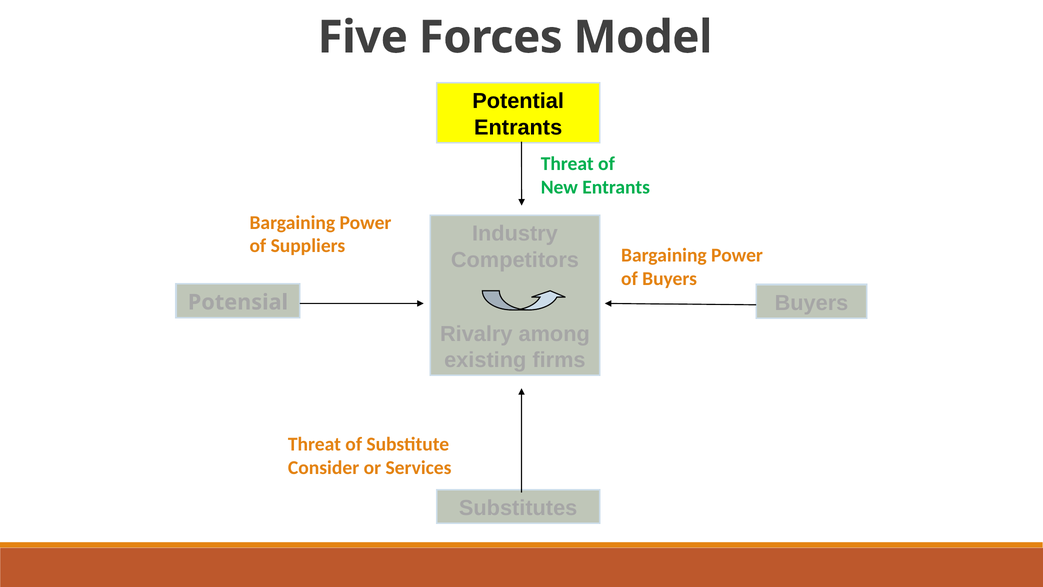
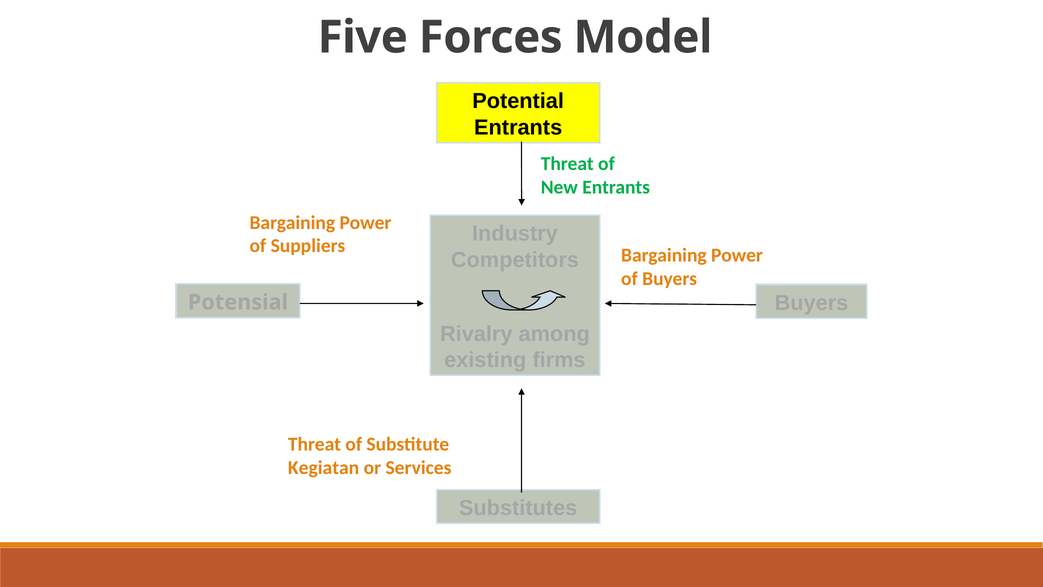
Consider: Consider -> Kegiatan (324, 468)
